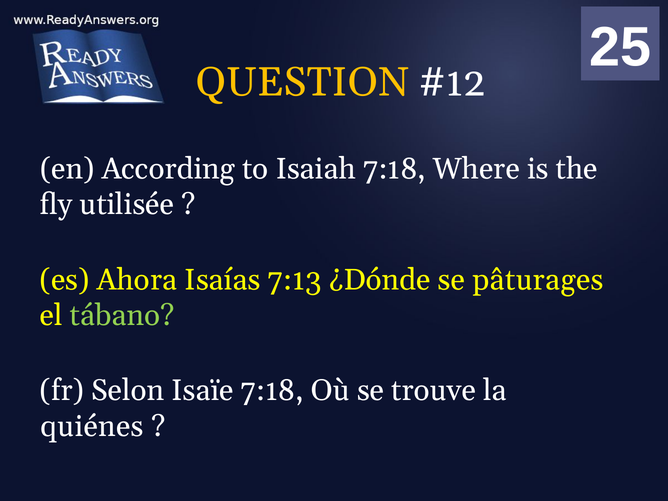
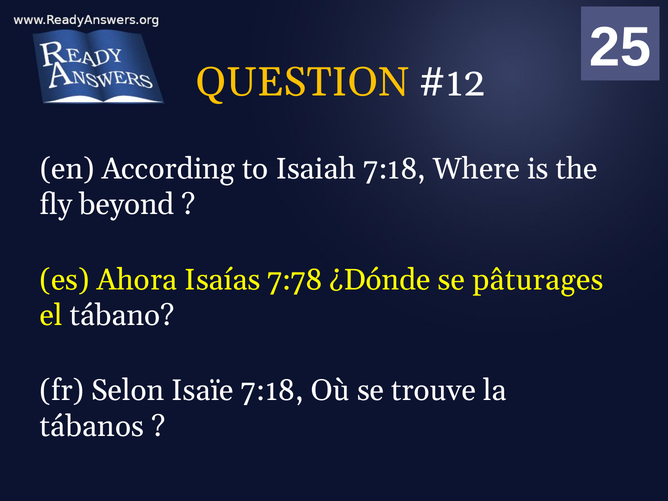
utilisée: utilisée -> beyond (127, 205)
7:13: 7:13 -> 7:78 (295, 280)
tábano colour: light green -> white (122, 315)
quiénes: quiénes -> tábanos (92, 426)
